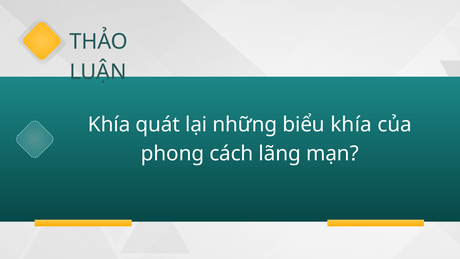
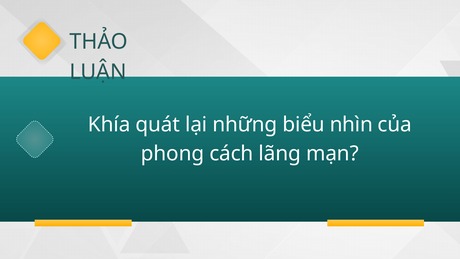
biểu khía: khía -> nhìn (351, 125)
